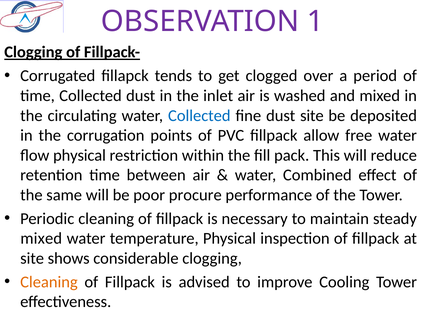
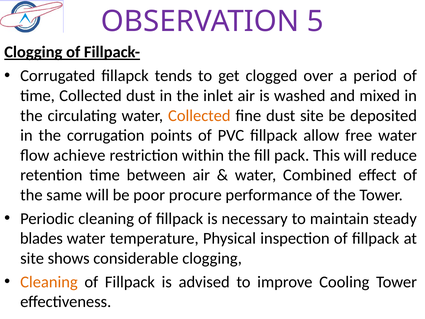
1: 1 -> 5 (315, 22)
Collected colour: blue -> orange (199, 115)
flow physical: physical -> achieve (79, 155)
mixed: mixed -> blades (41, 238)
